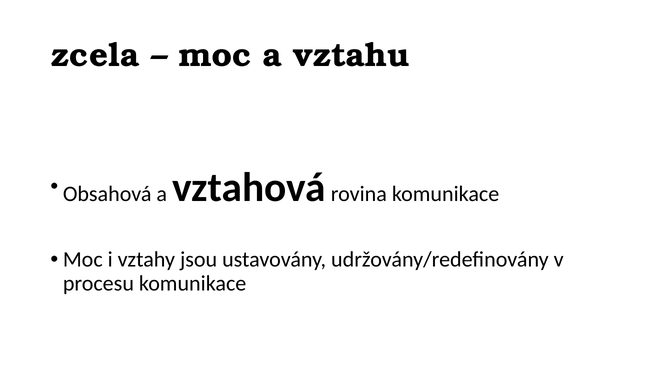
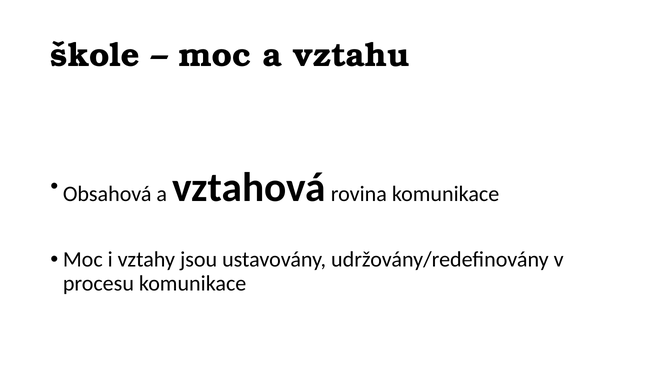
zcela: zcela -> škole (95, 56)
